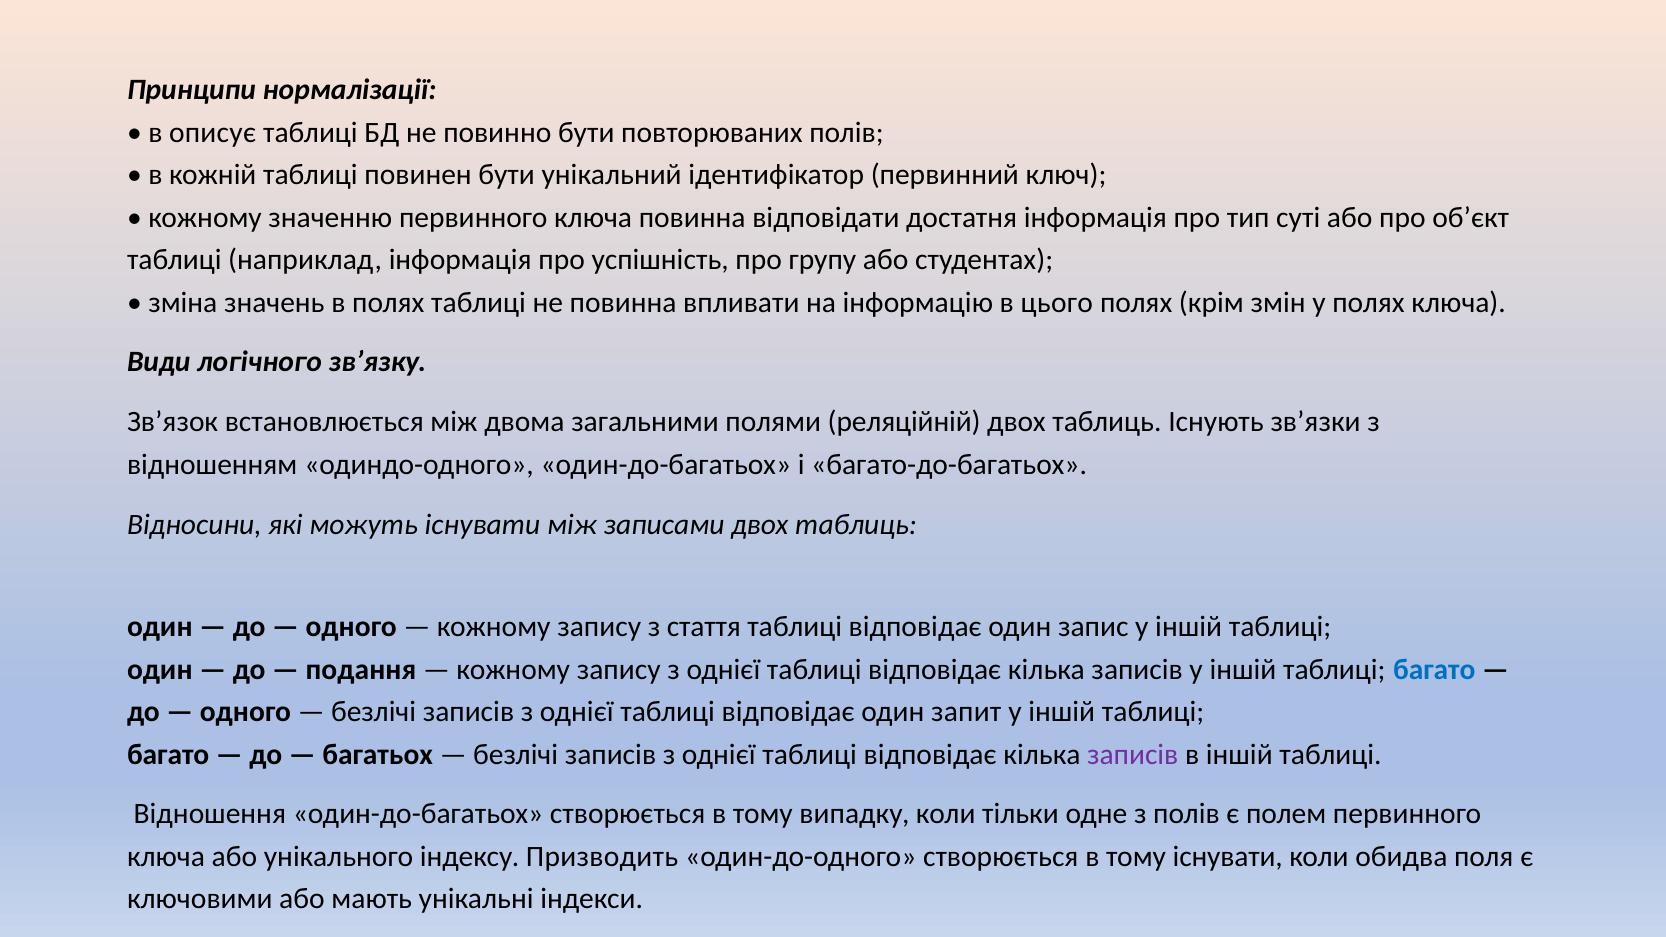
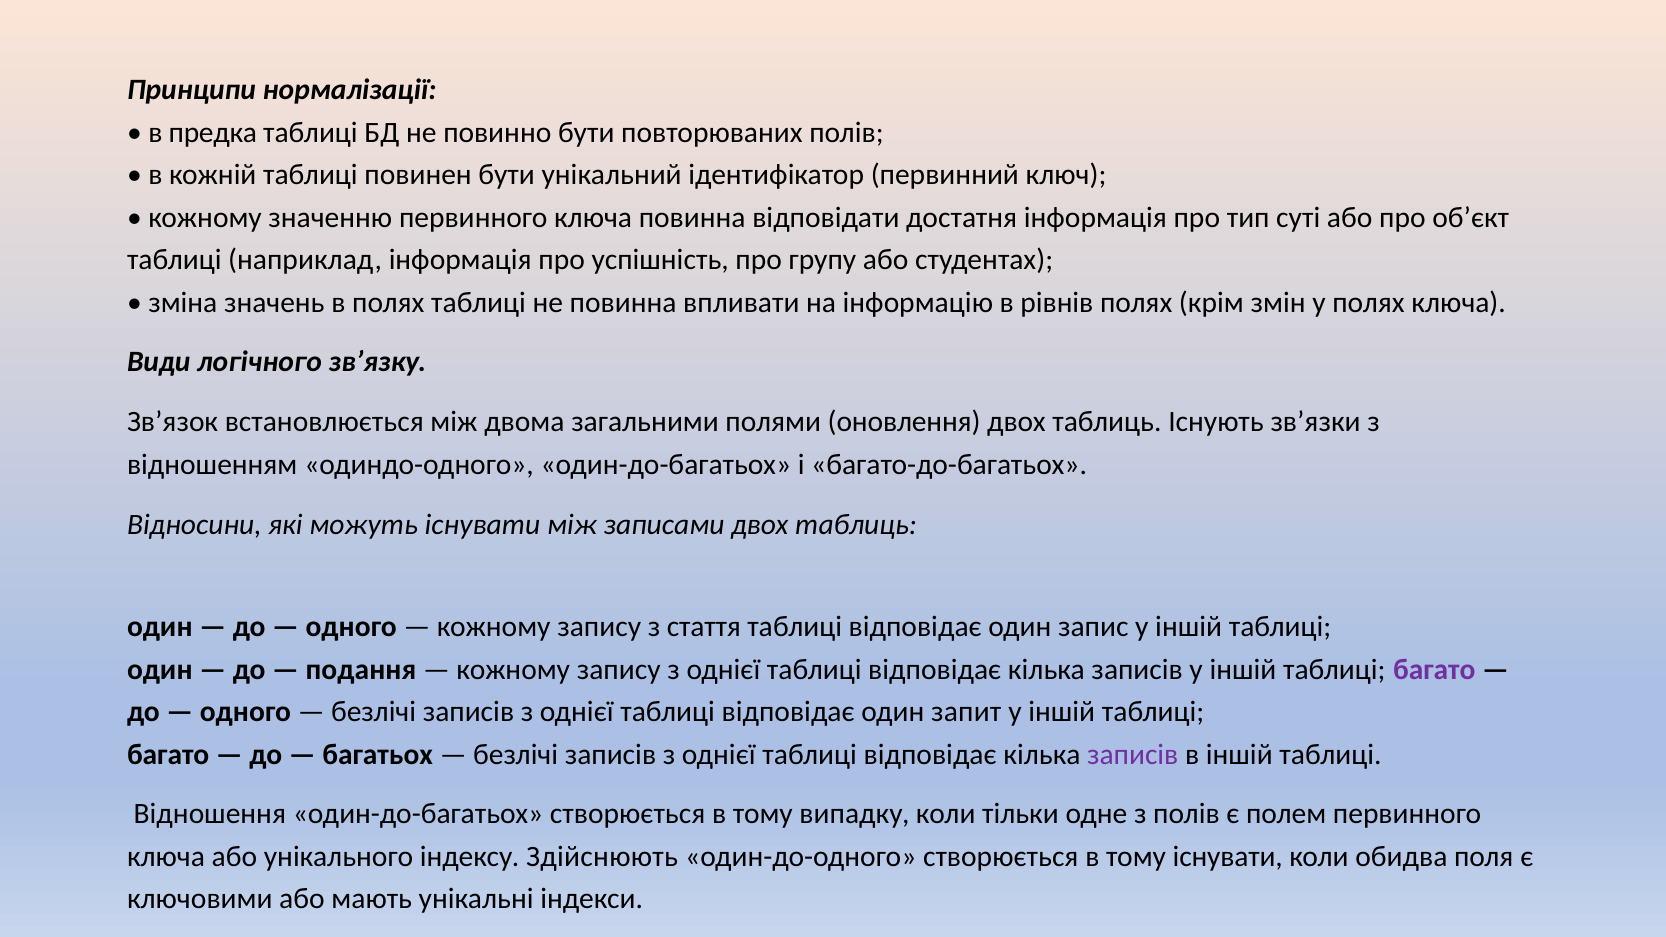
описує: описує -> предка (213, 132)
цього: цього -> рівнів (1057, 302)
реляційній: реляційній -> оновлення (904, 422)
багато colour: blue -> purple (1434, 669)
Призводить: Призводить -> Здійснюють (602, 857)
